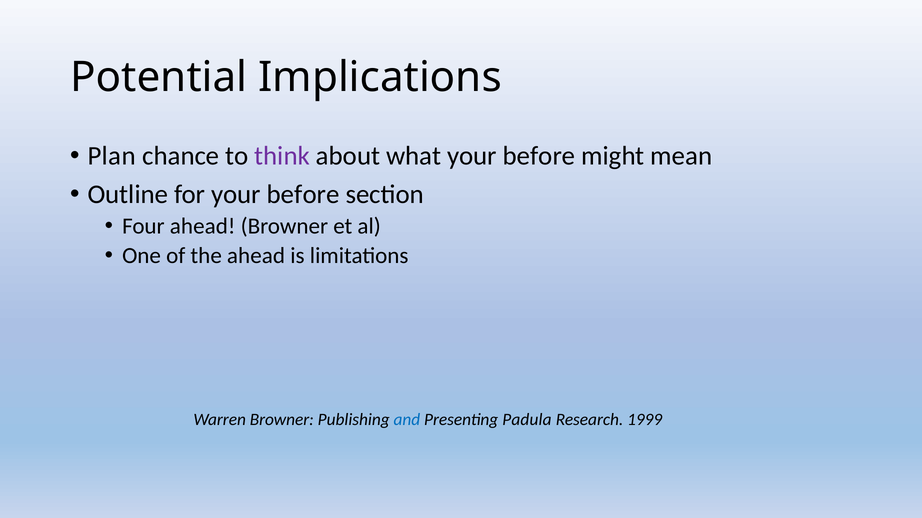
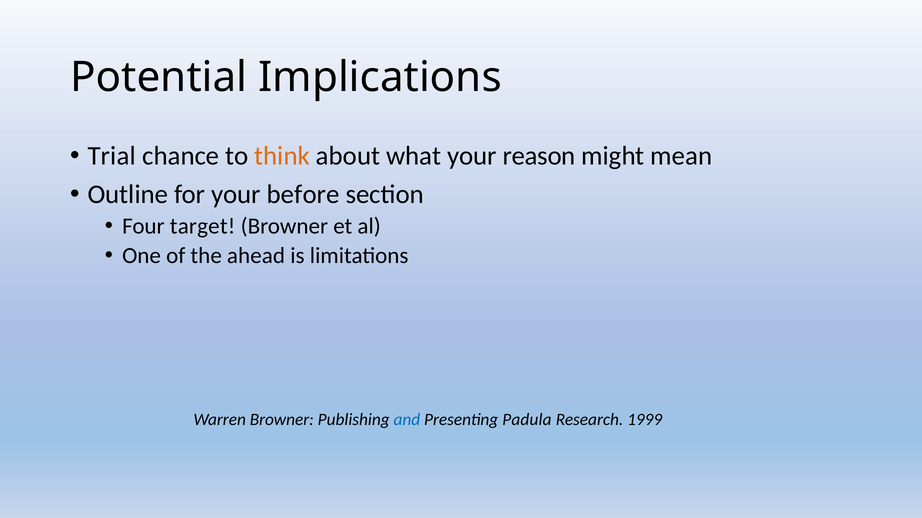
Plan: Plan -> Trial (112, 156)
think colour: purple -> orange (282, 156)
what your before: before -> reason (539, 156)
Four ahead: ahead -> target (203, 226)
